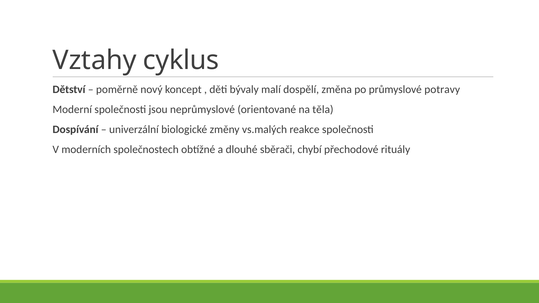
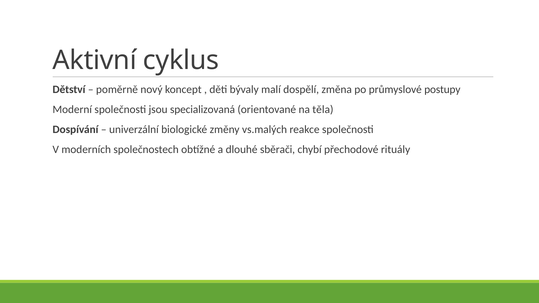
Vztahy: Vztahy -> Aktivní (95, 60)
potravy: potravy -> postupy (442, 90)
neprůmyslové: neprůmyslové -> specializovaná (203, 110)
